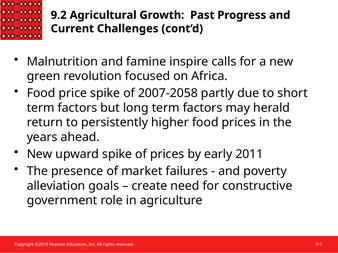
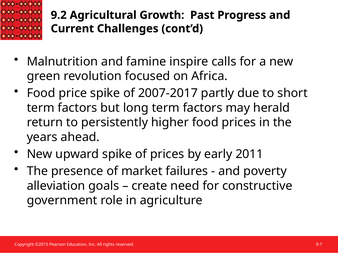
2007-2058: 2007-2058 -> 2007-2017 (168, 93)
